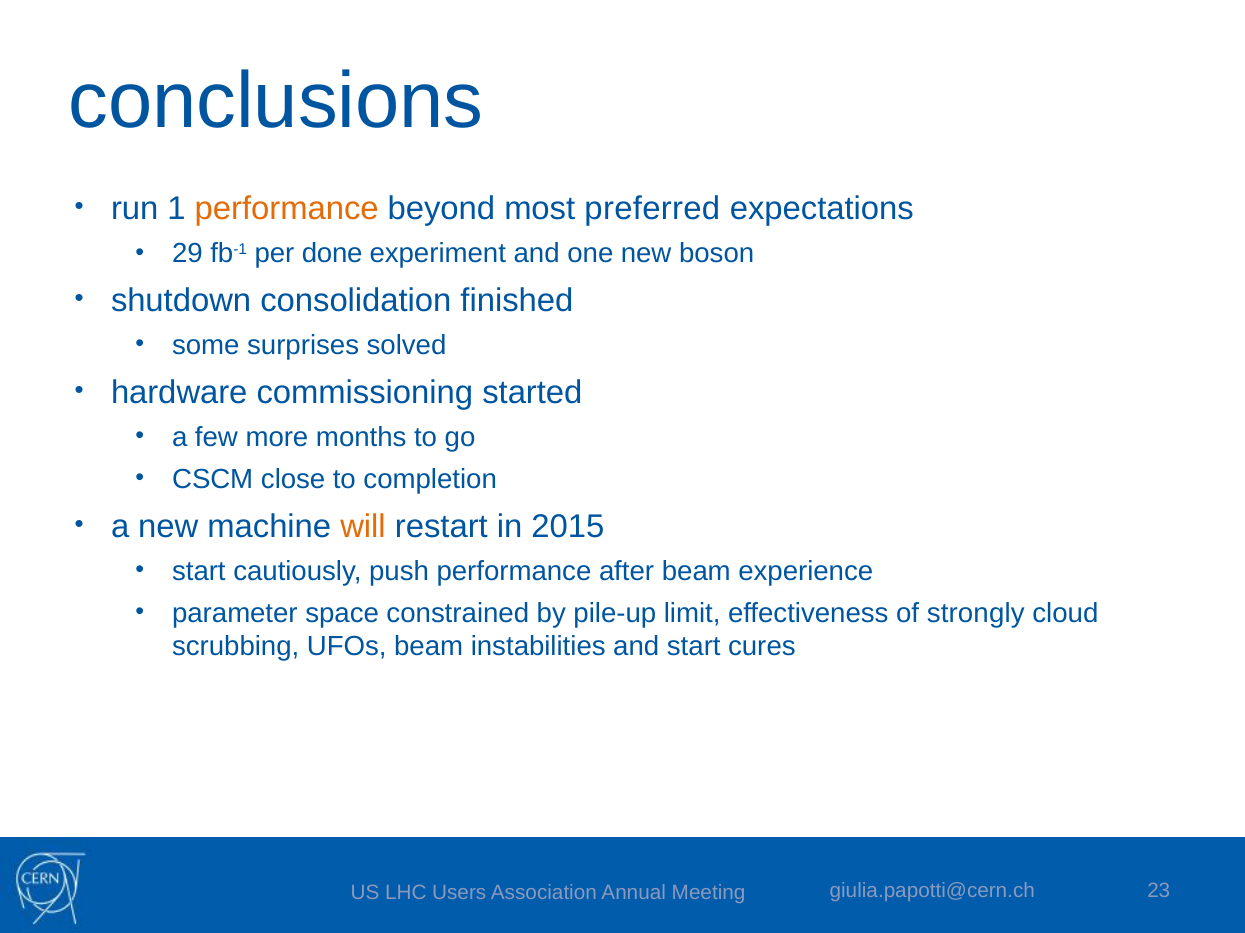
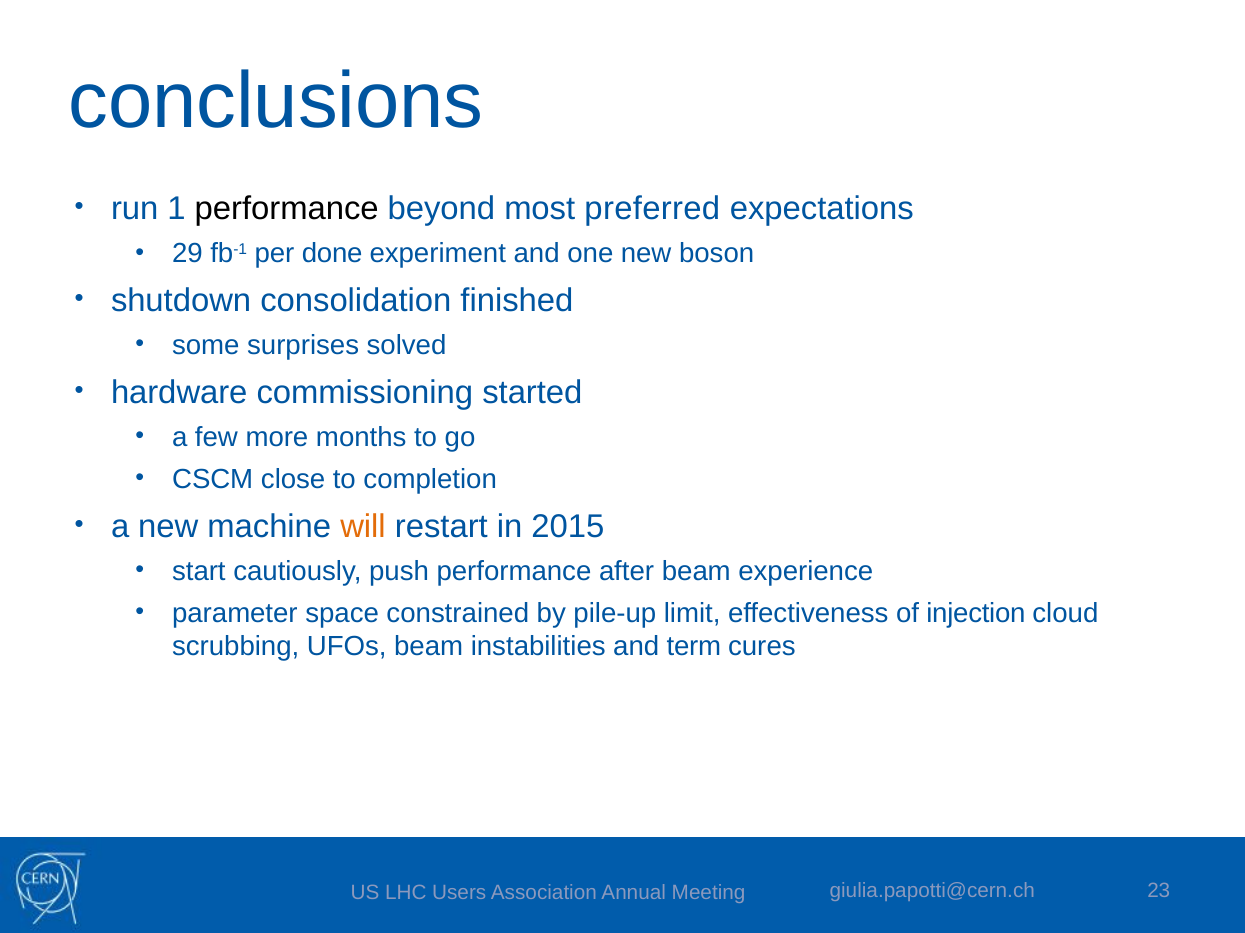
performance colour: orange -> black (287, 209)
strongly: strongly -> injection (976, 614)
and start: start -> term (694, 647)
